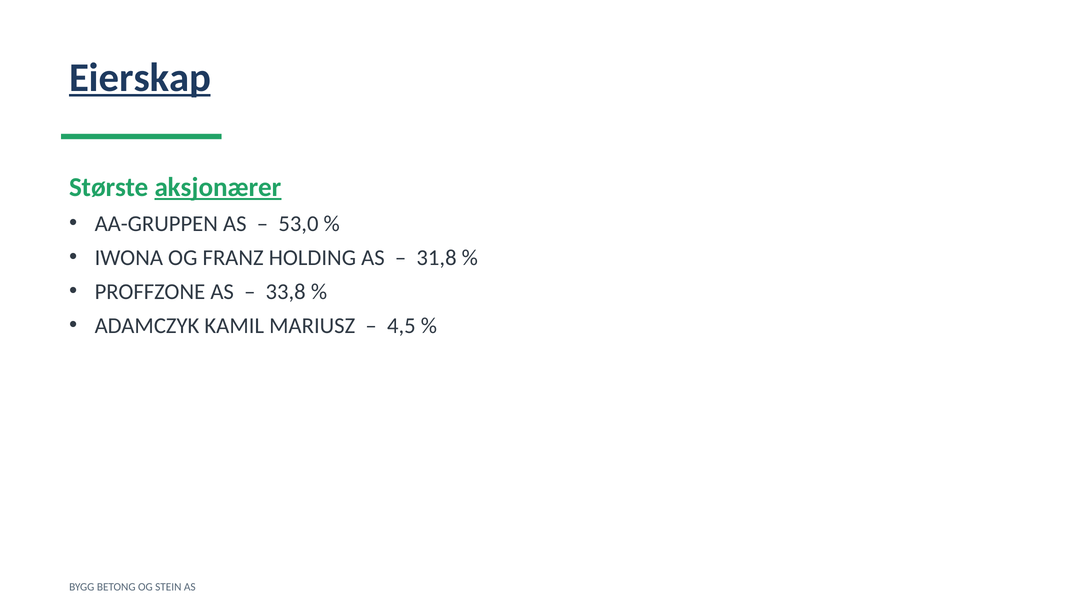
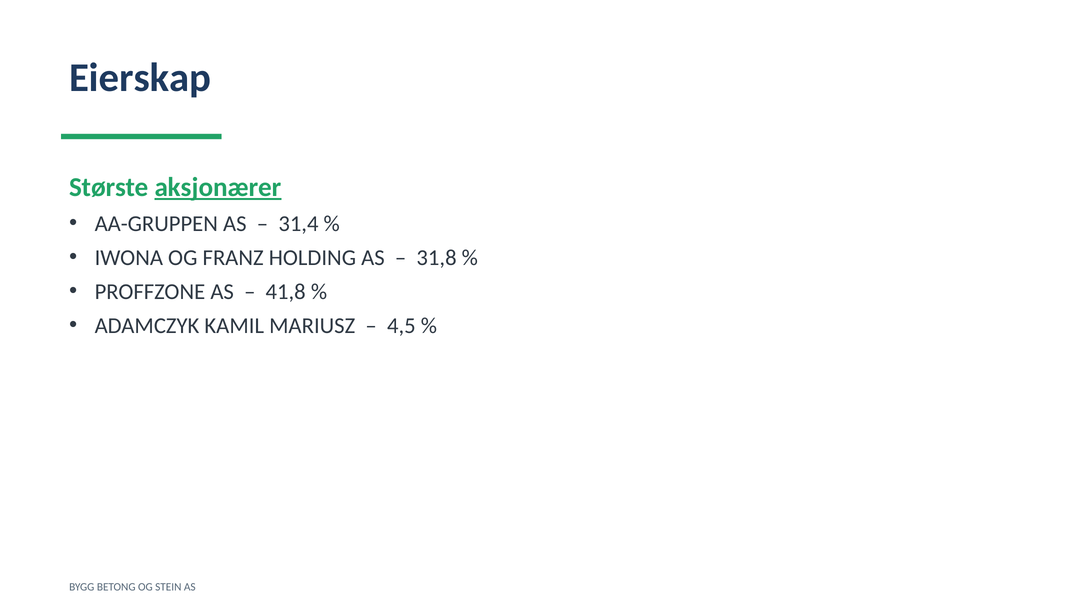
Eierskap underline: present -> none (140, 78)
53,0: 53,0 -> 31,4 (298, 224)
33,8: 33,8 -> 41,8 (286, 291)
